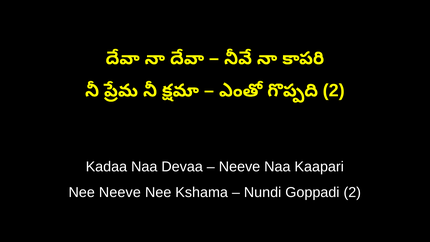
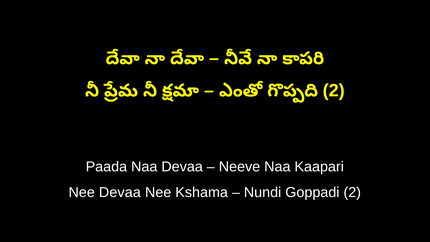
Kadaa: Kadaa -> Paada (106, 167)
Nee Neeve: Neeve -> Devaa (120, 192)
